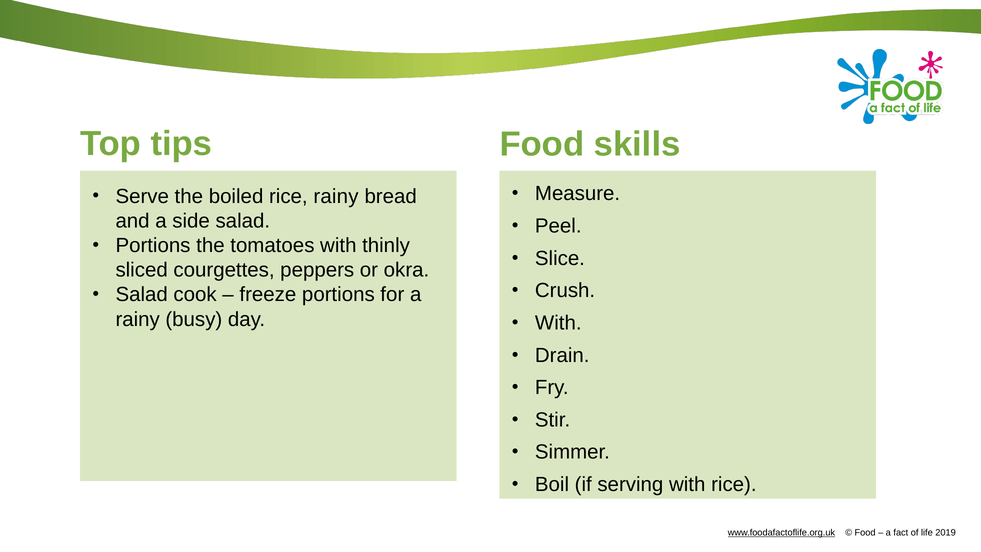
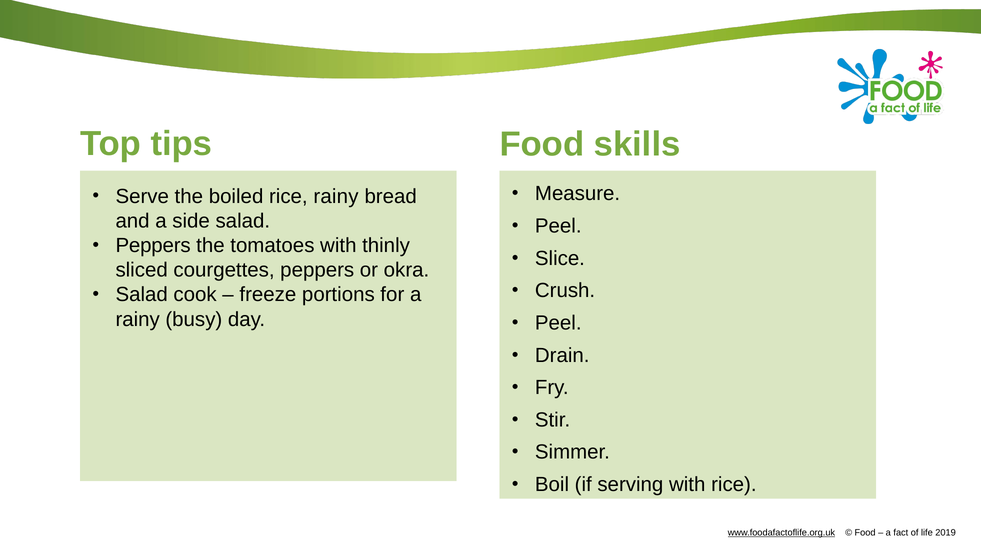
Portions: Portions -> Peppers (153, 246)
With: With -> Peel (558, 323)
